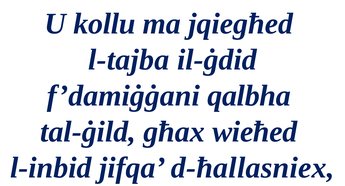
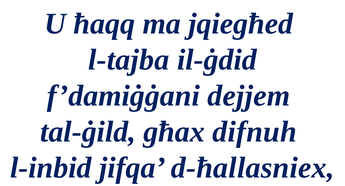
kollu: kollu -> ħaqq (104, 24)
qalbha: qalbha -> dejjem (249, 96)
wieħed: wieħed -> difnuh (255, 132)
